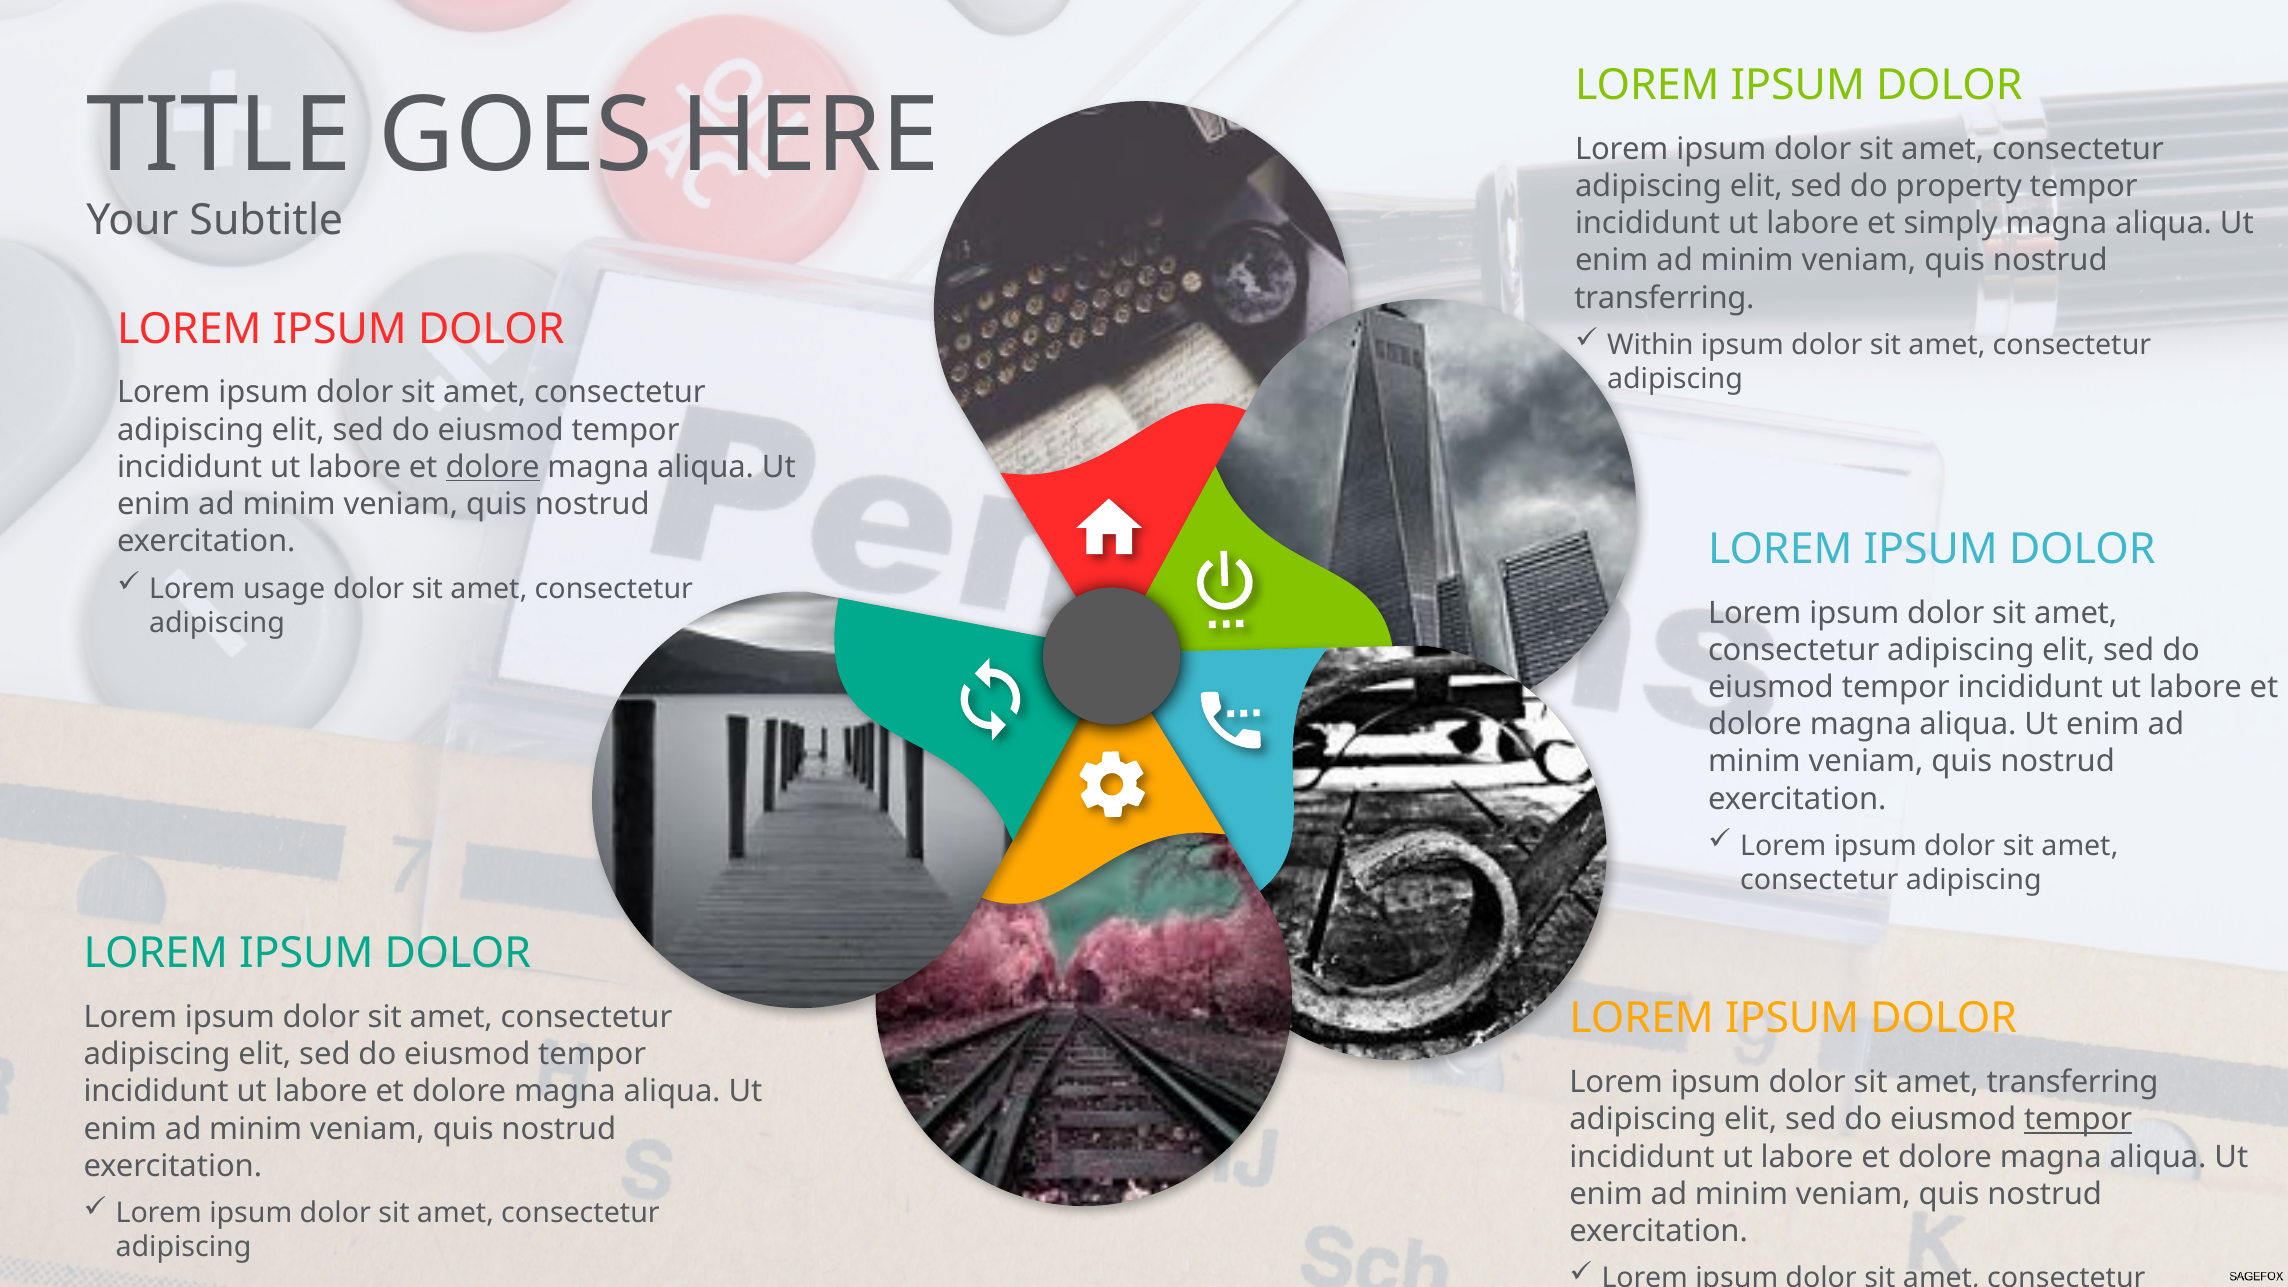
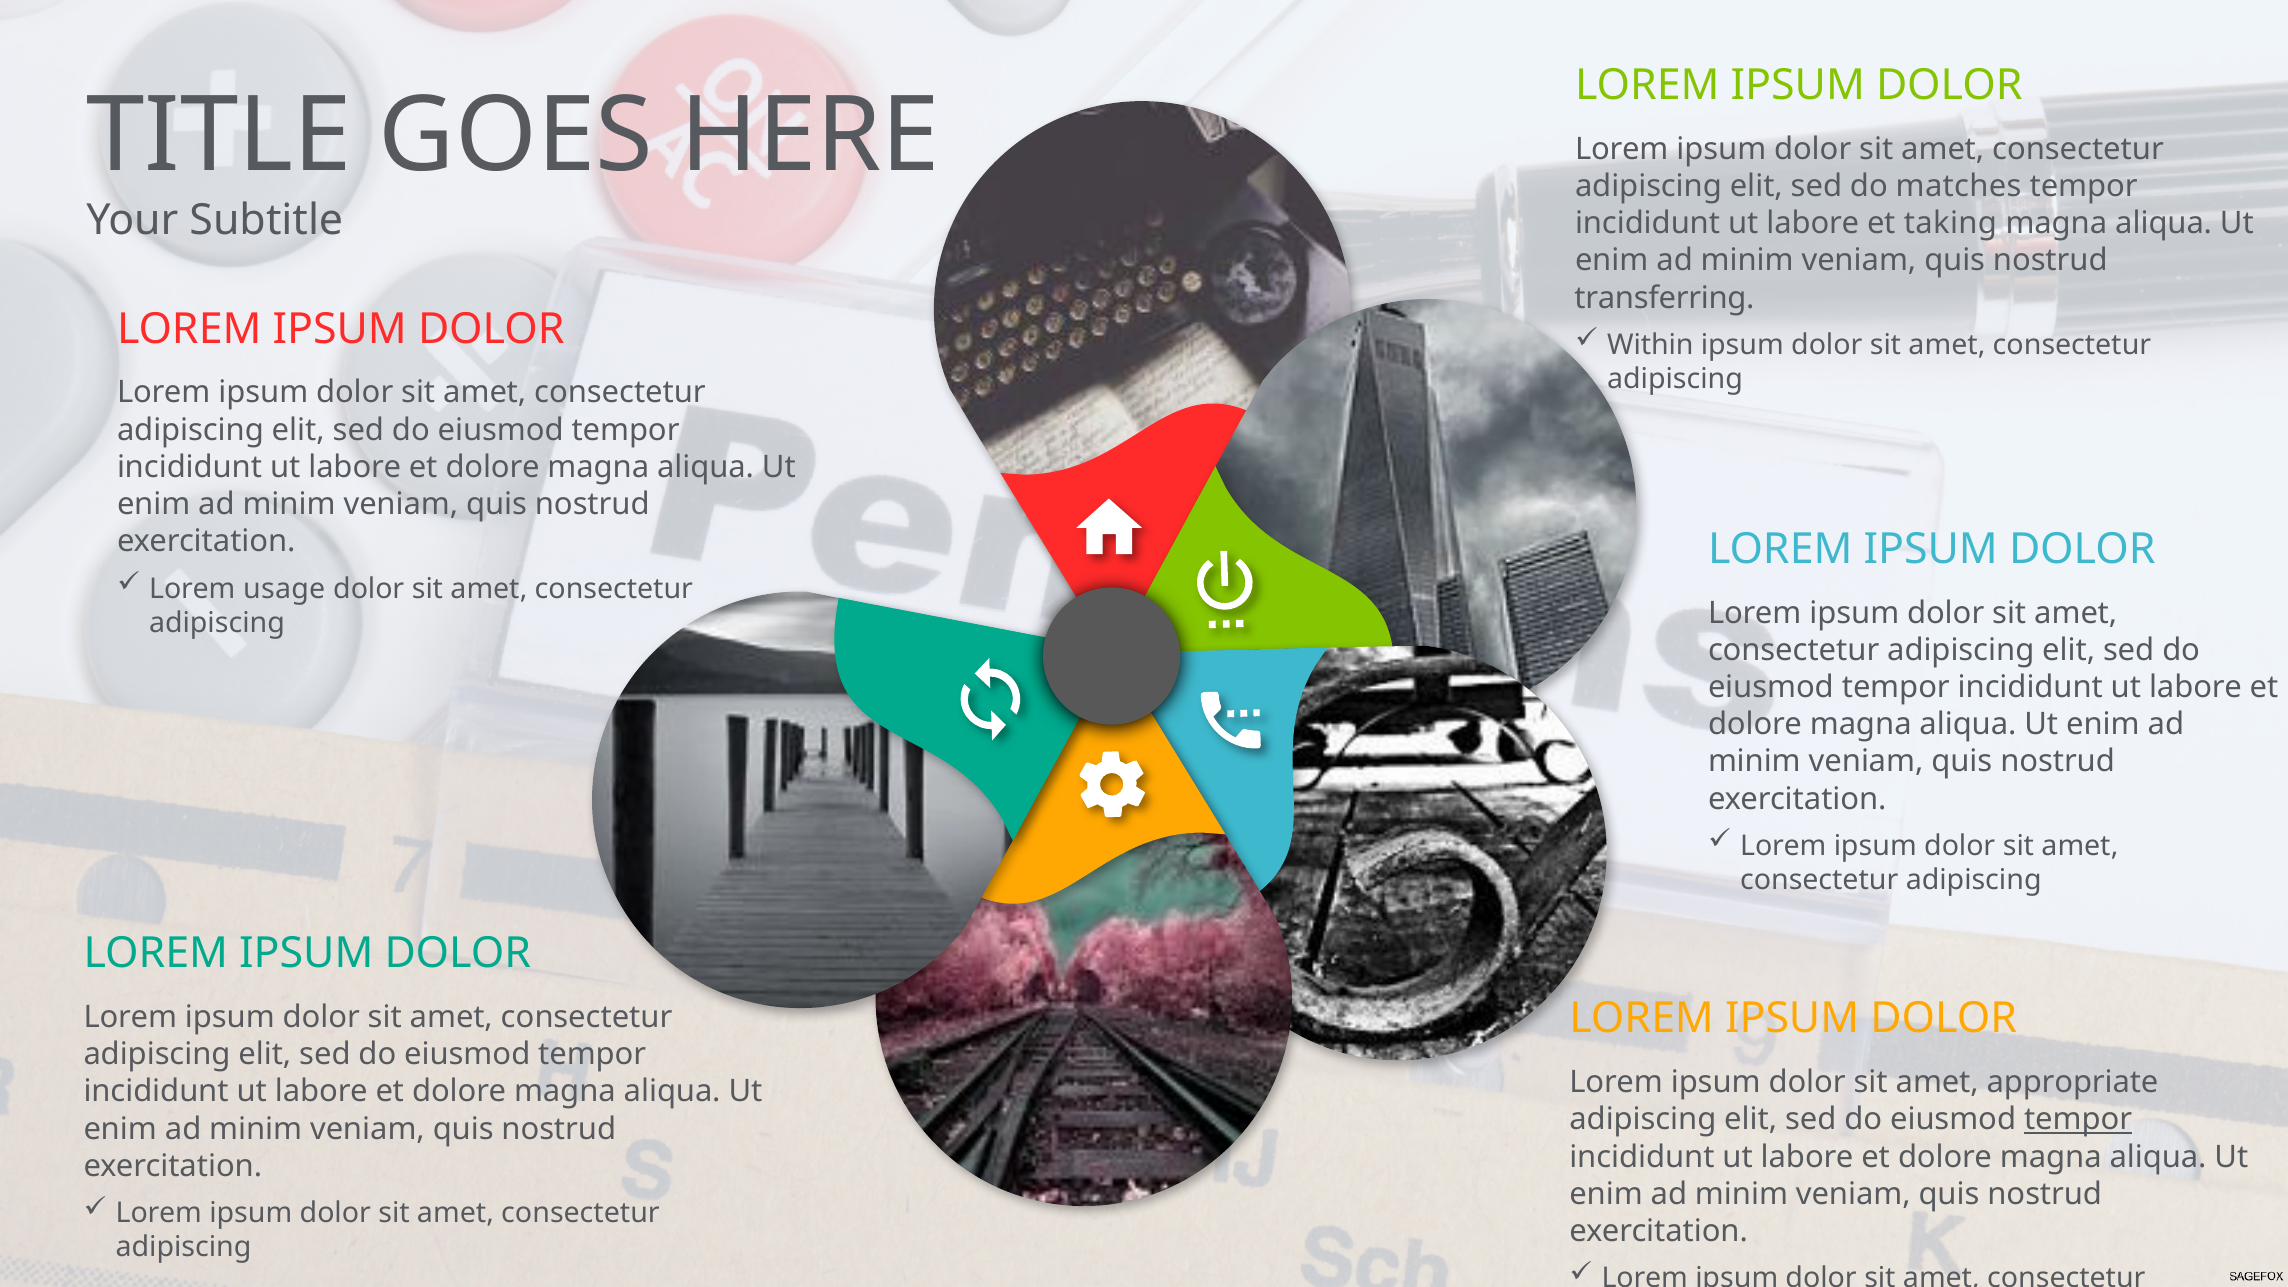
property: property -> matches (1959, 186)
simply: simply -> taking (1950, 223)
dolore underline: present -> none (493, 467)
amet transferring: transferring -> appropriate (2072, 1082)
